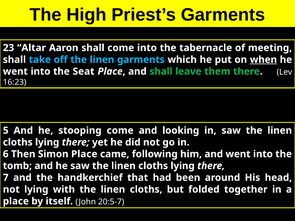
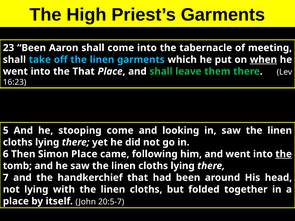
23 Altar: Altar -> Been (32, 48)
the Seat: Seat -> That (84, 71)
the underline: none -> present (284, 154)
